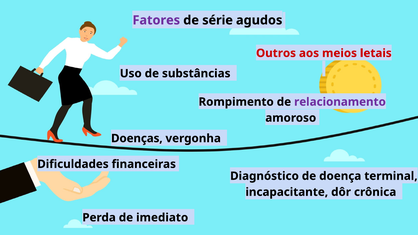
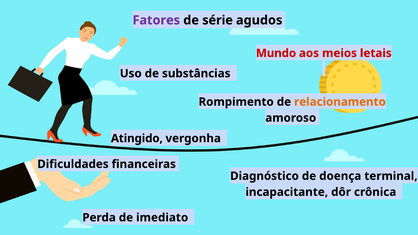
Outros: Outros -> Mundo (276, 53)
relacionamento colour: purple -> orange (340, 102)
Doenças: Doenças -> Atingido (137, 138)
